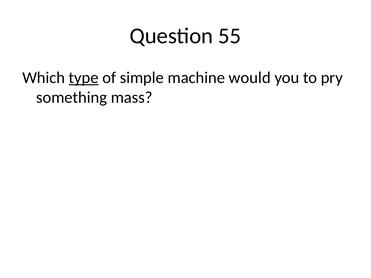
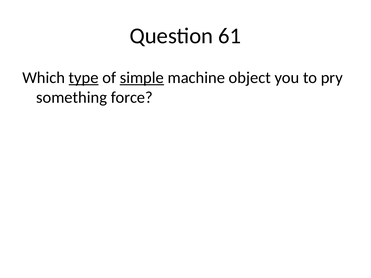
55: 55 -> 61 (230, 36)
simple underline: none -> present (142, 78)
would: would -> object (250, 78)
mass: mass -> force (132, 98)
